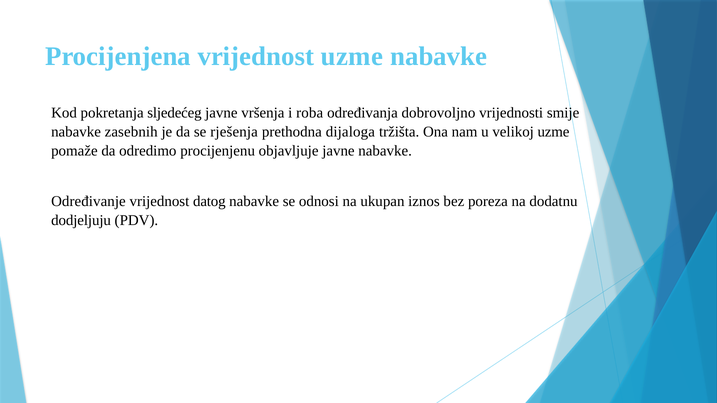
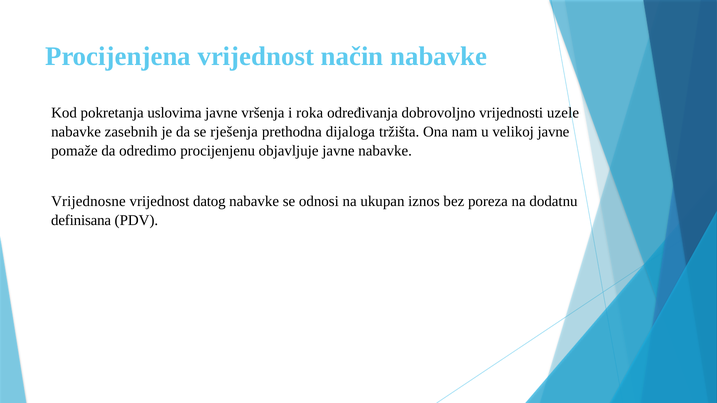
vrijednost uzme: uzme -> način (352, 57)
sljedećeg: sljedećeg -> uslovima (174, 113)
roba: roba -> roka (310, 113)
smije: smije -> uzele (563, 113)
velikoj uzme: uzme -> javne (553, 132)
Određivanje: Određivanje -> Vrijednosne (88, 201)
dodjeljuju: dodjeljuju -> definisana (81, 221)
